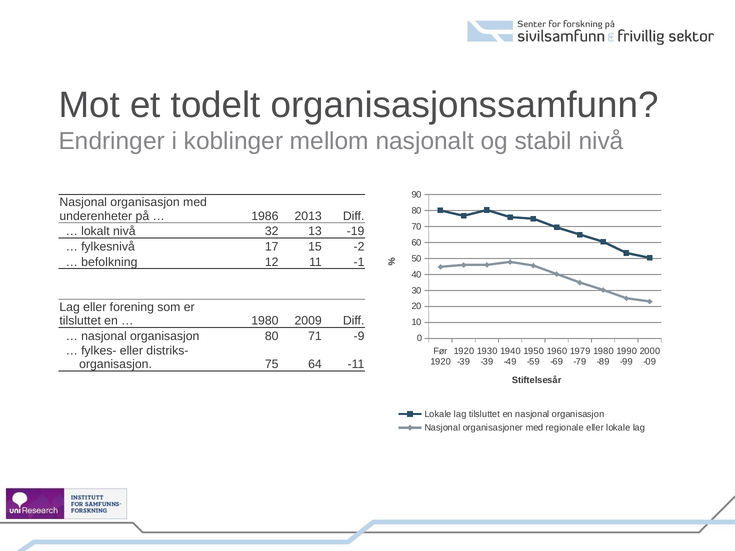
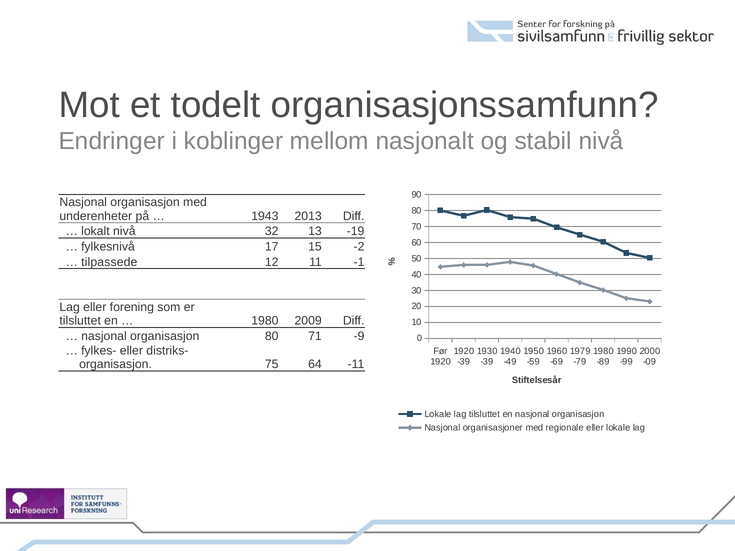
1986: 1986 -> 1943 (265, 216)
befolkning: befolkning -> tilpassede (109, 262)
